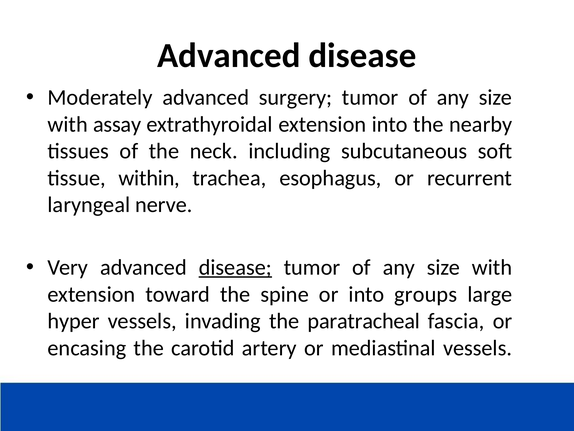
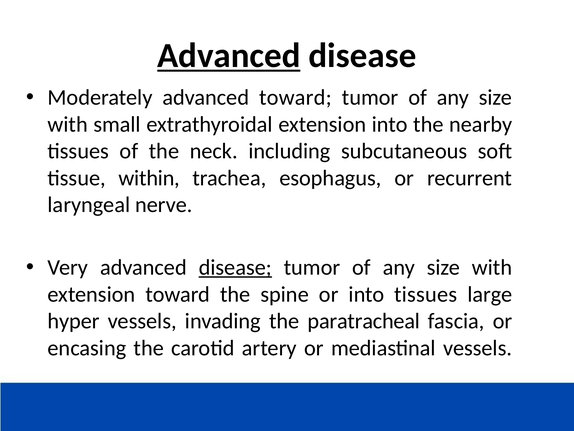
Advanced underline: none -> present (229, 56)
advanced surgery: surgery -> toward (295, 97)
assay: assay -> small (117, 124)
into groups: groups -> tissues (426, 294)
